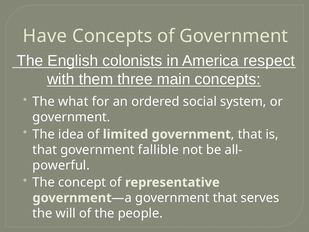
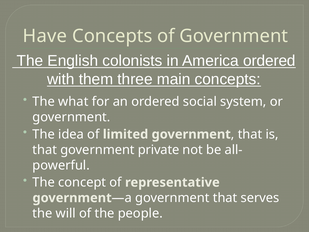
America respect: respect -> ordered (269, 61)
fallible: fallible -> private (159, 150)
